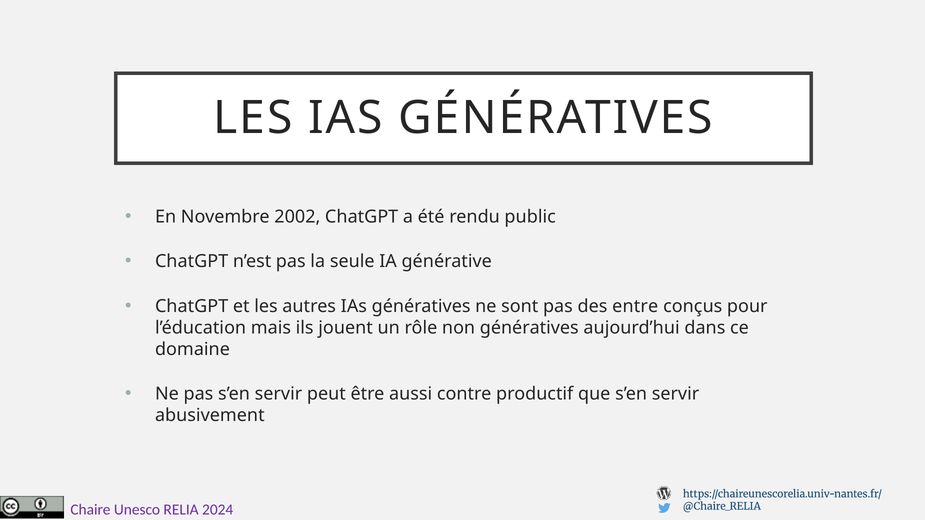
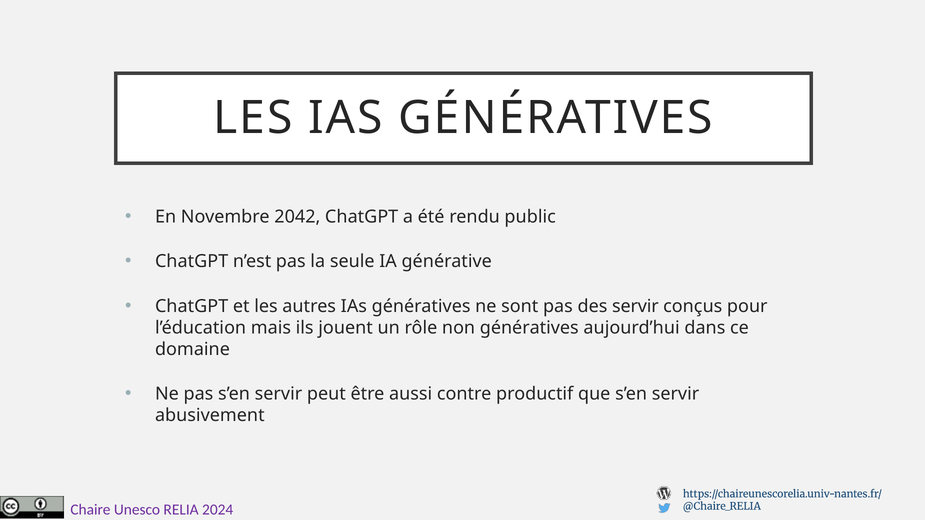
2002: 2002 -> 2042 (297, 217)
des entre: entre -> servir (635, 306)
